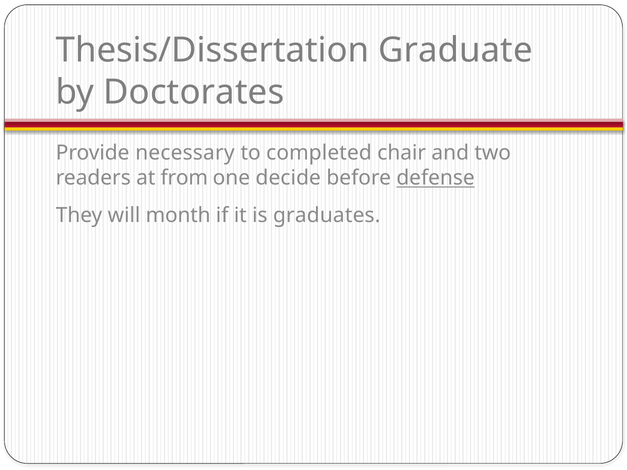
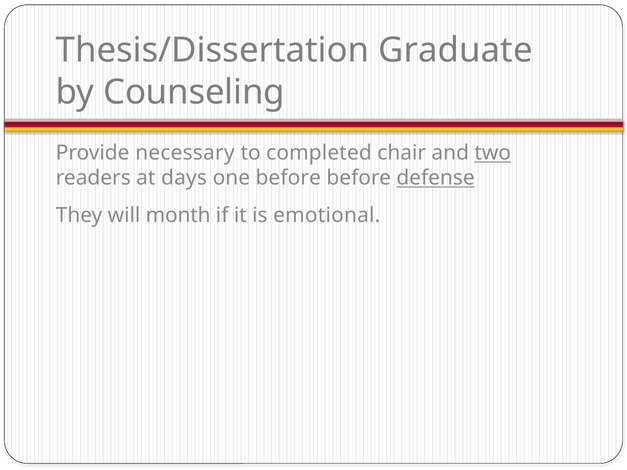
Doctorates: Doctorates -> Counseling (194, 92)
two underline: none -> present (493, 153)
from: from -> days (184, 178)
one decide: decide -> before (288, 178)
graduates: graduates -> emotional (327, 215)
